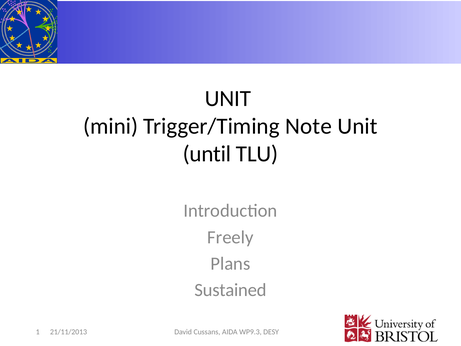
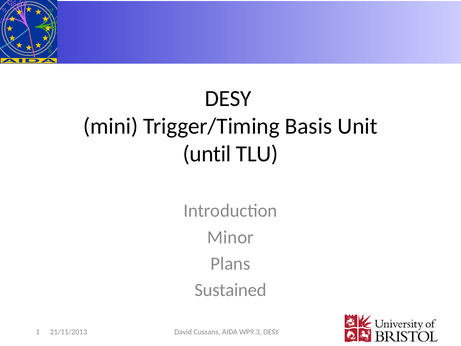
UNIT: UNIT -> DESY (228, 98)
Note: Note -> Basis (309, 126)
Freely: Freely -> Minor (230, 237)
